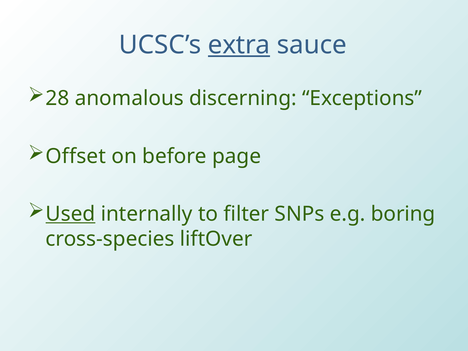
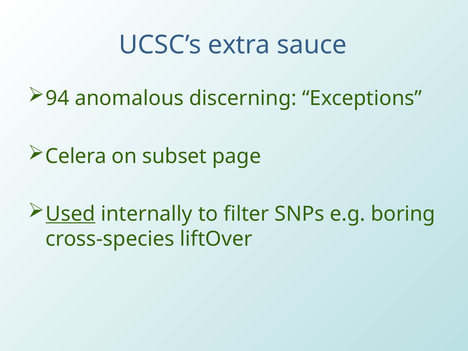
extra underline: present -> none (239, 45)
28: 28 -> 94 (57, 98)
Offset: Offset -> Celera (76, 156)
before: before -> subset (175, 156)
